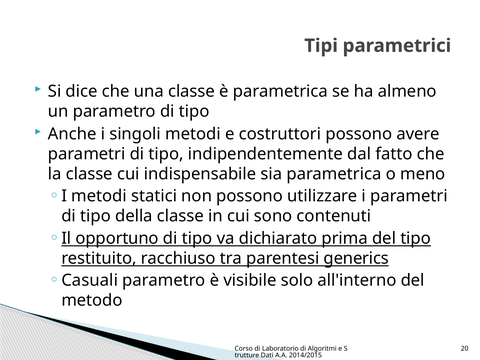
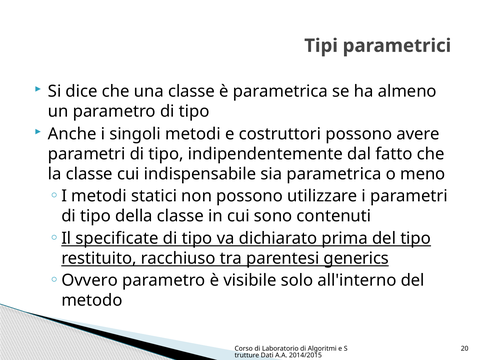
opportuno: opportuno -> specificate (117, 238)
Casuali: Casuali -> Ovvero (90, 280)
